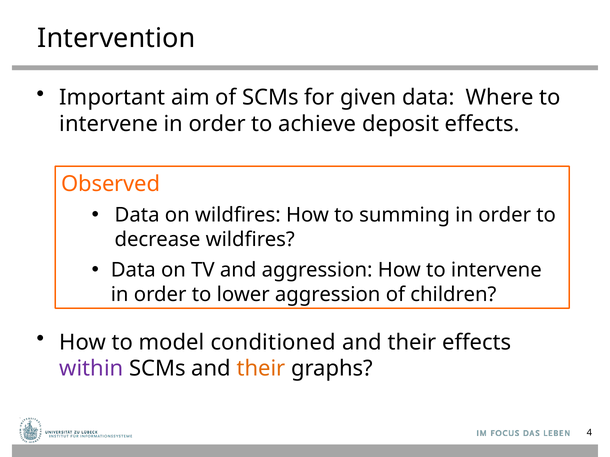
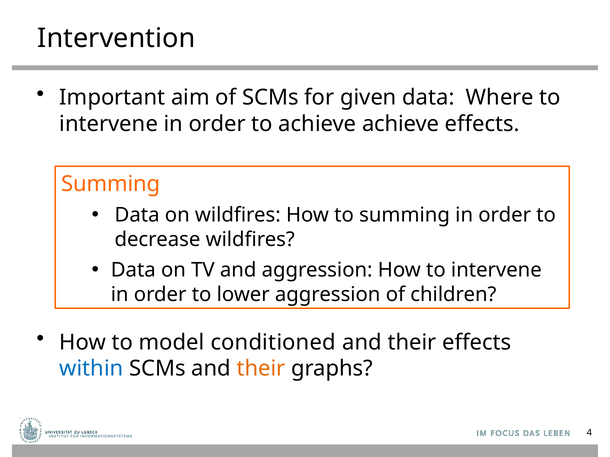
achieve deposit: deposit -> achieve (401, 124)
Observed: Observed -> Summing (111, 184)
within colour: purple -> blue (91, 369)
